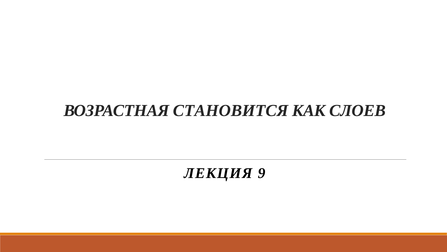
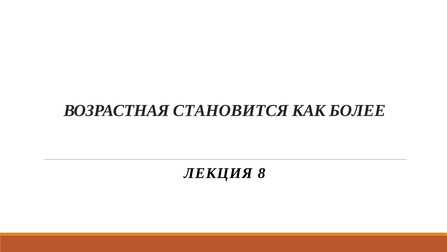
СЛОЕВ: СЛОЕВ -> БОЛЕЕ (357, 110)
9: 9 -> 8 (262, 173)
